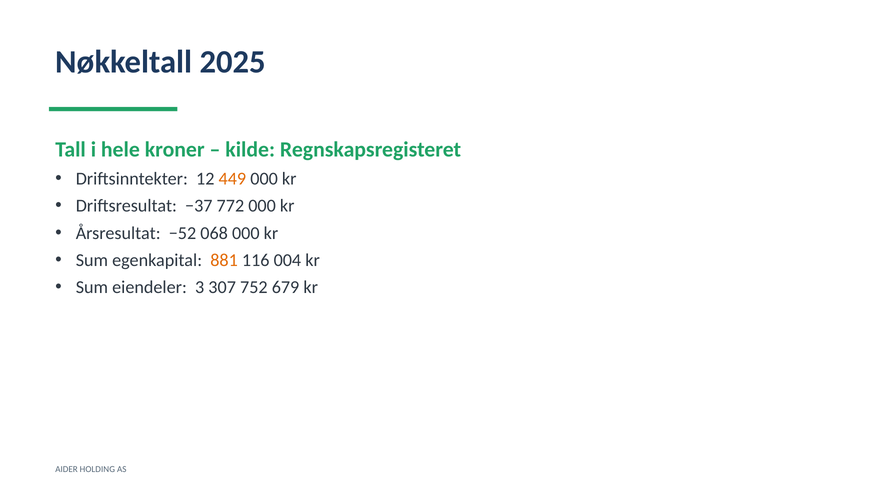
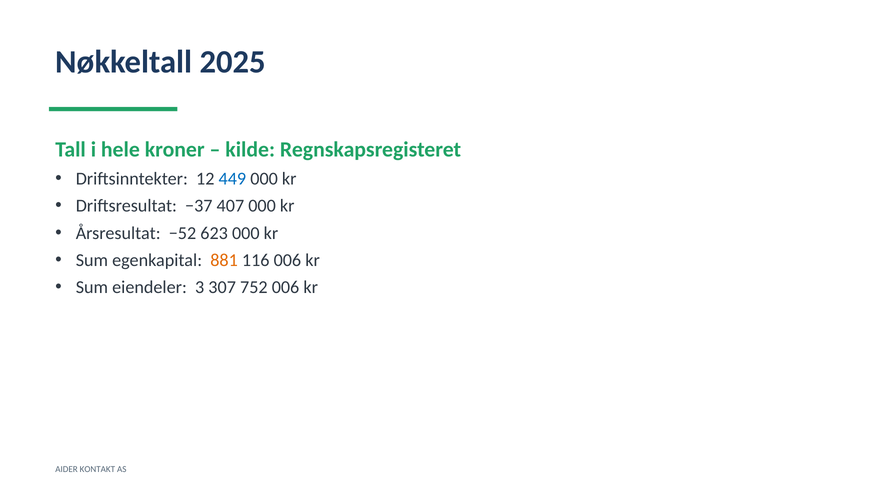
449 colour: orange -> blue (232, 179)
772: 772 -> 407 (230, 206)
068: 068 -> 623 (214, 233)
116 004: 004 -> 006 (287, 261)
752 679: 679 -> 006 (286, 288)
HOLDING: HOLDING -> KONTAKT (97, 470)
